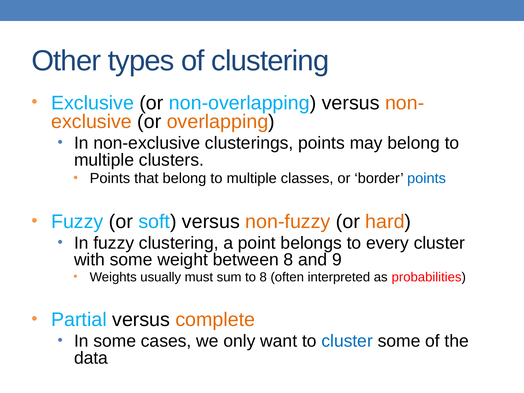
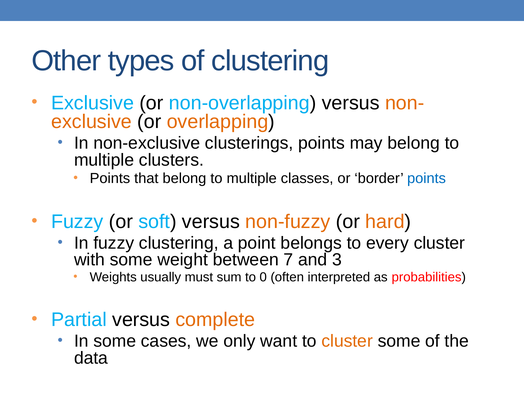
between 8: 8 -> 7 (288, 260)
9: 9 -> 3 (337, 260)
to 8: 8 -> 0 (263, 277)
cluster colour: blue -> orange (347, 341)
